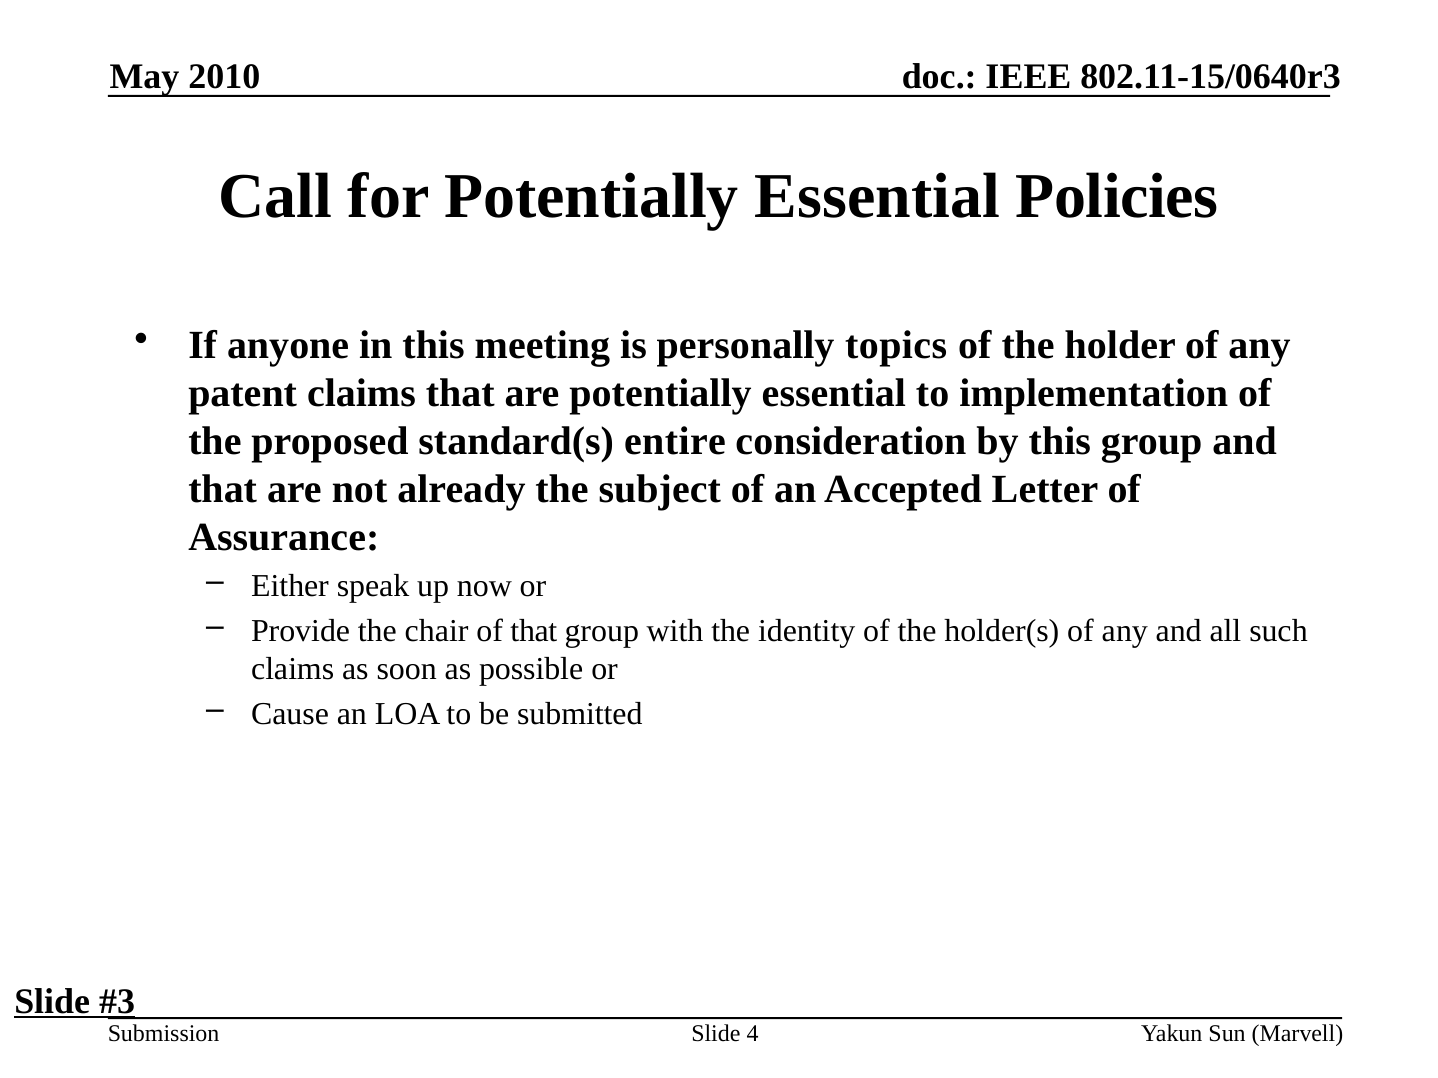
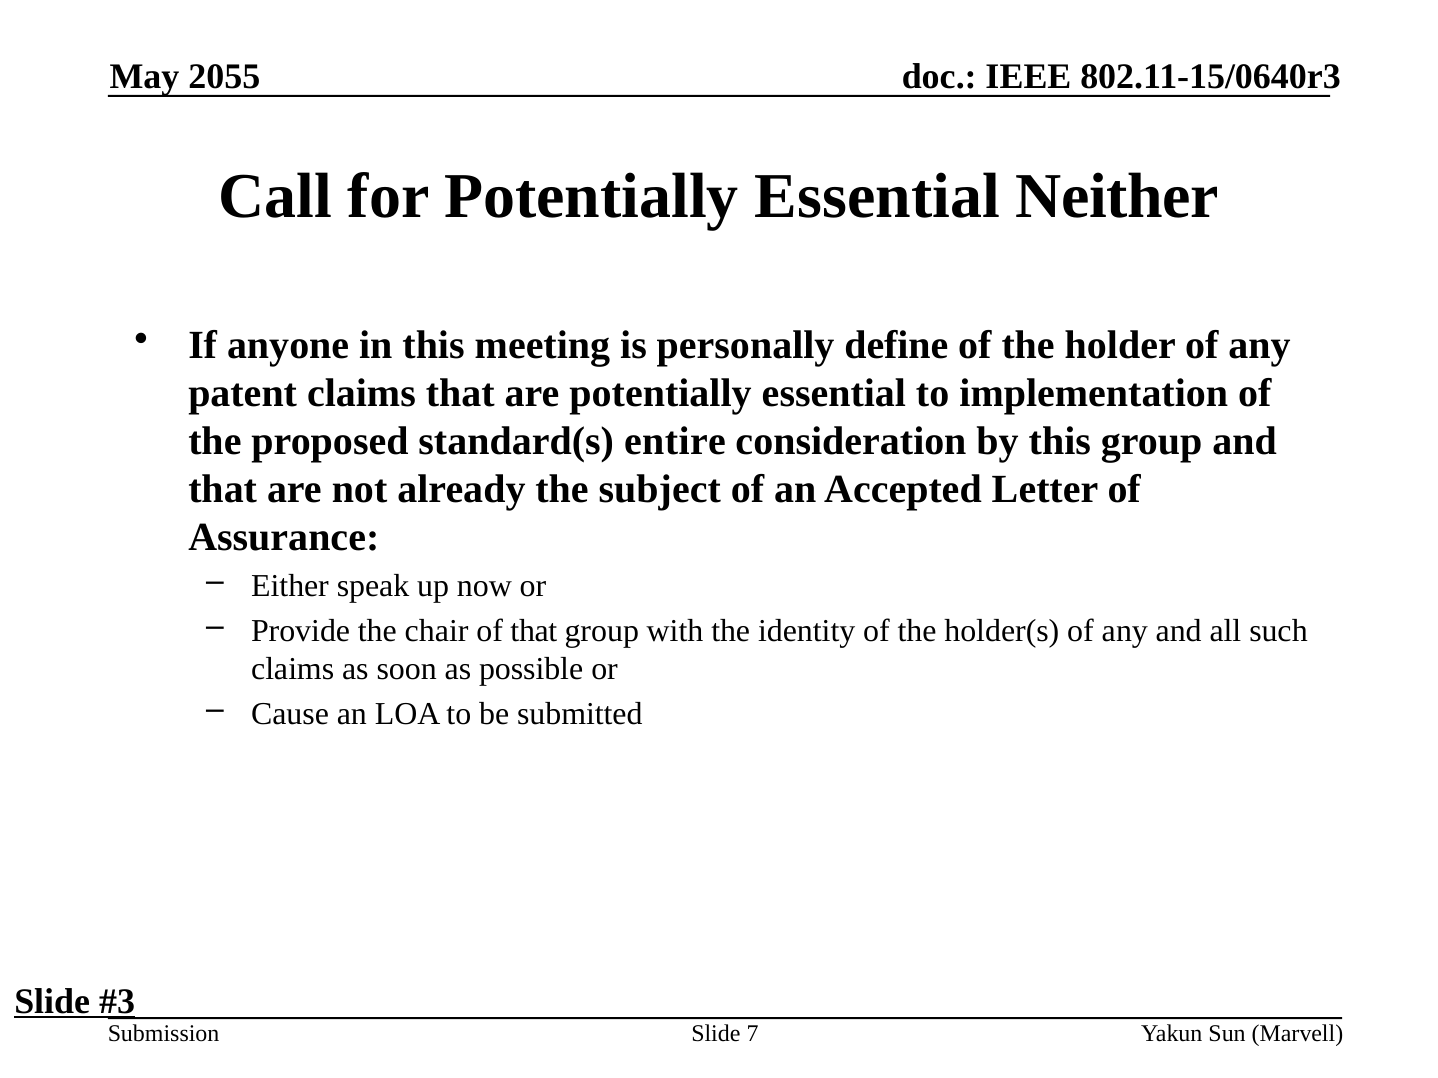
2010: 2010 -> 2055 (224, 77)
Policies: Policies -> Neither (1117, 196)
topics: topics -> define (896, 346)
4: 4 -> 7 (753, 1034)
